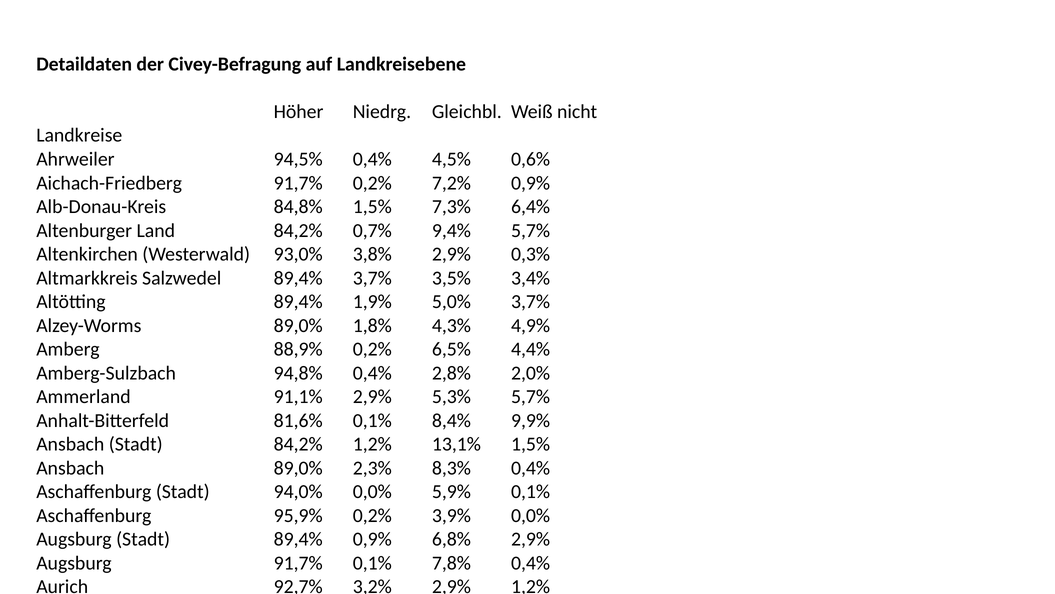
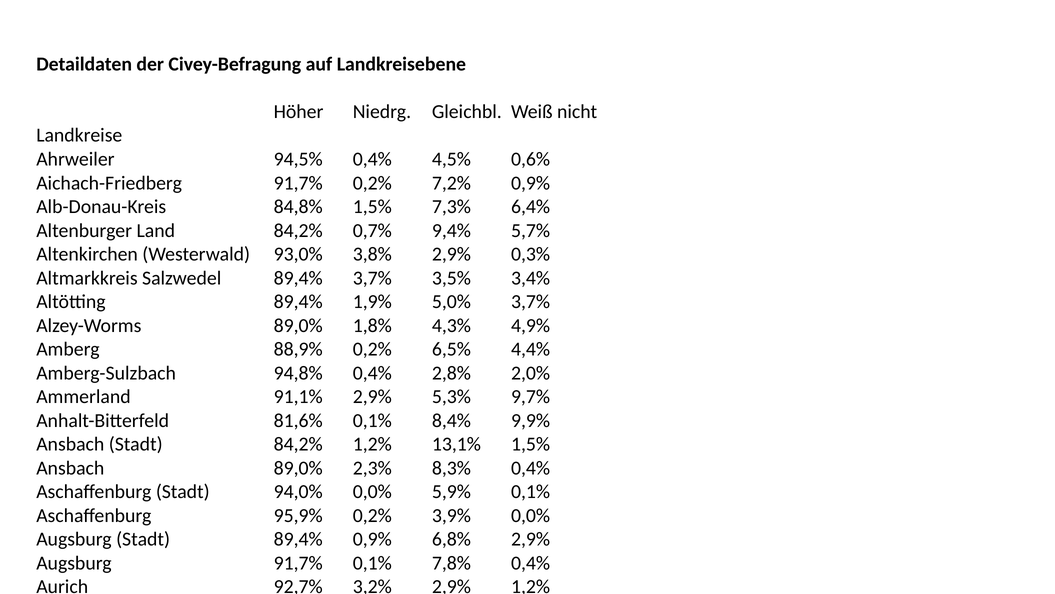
5,3% 5,7%: 5,7% -> 9,7% (531, 396)
